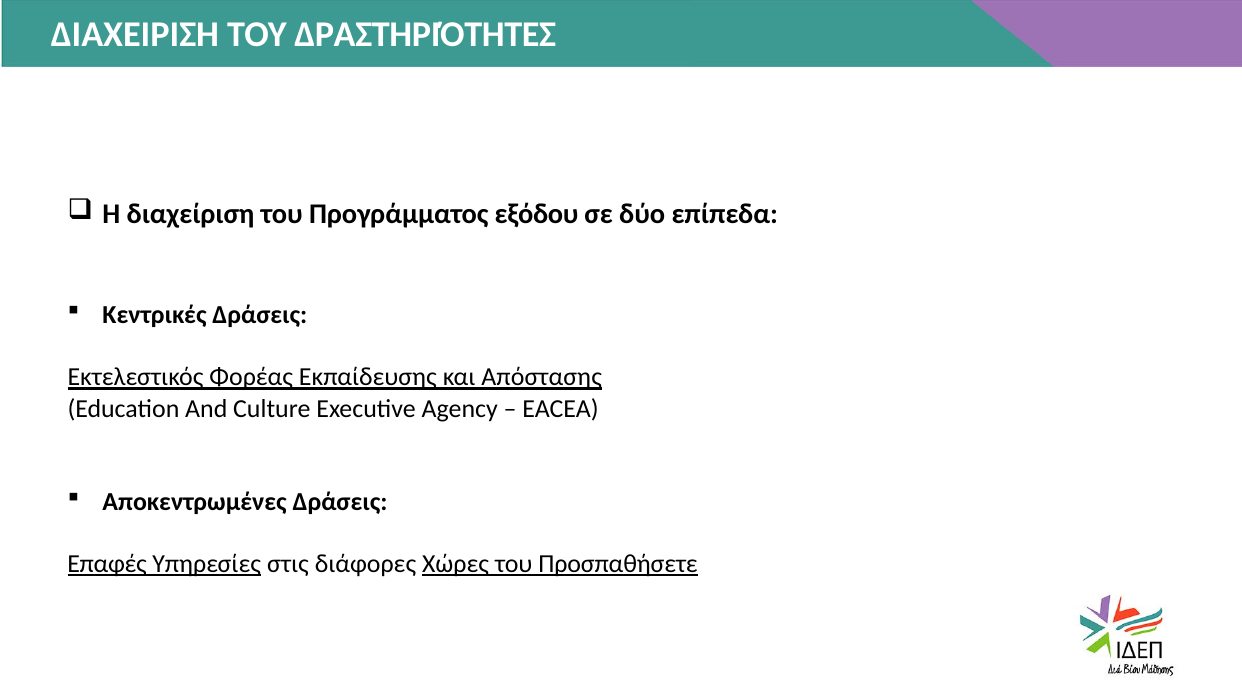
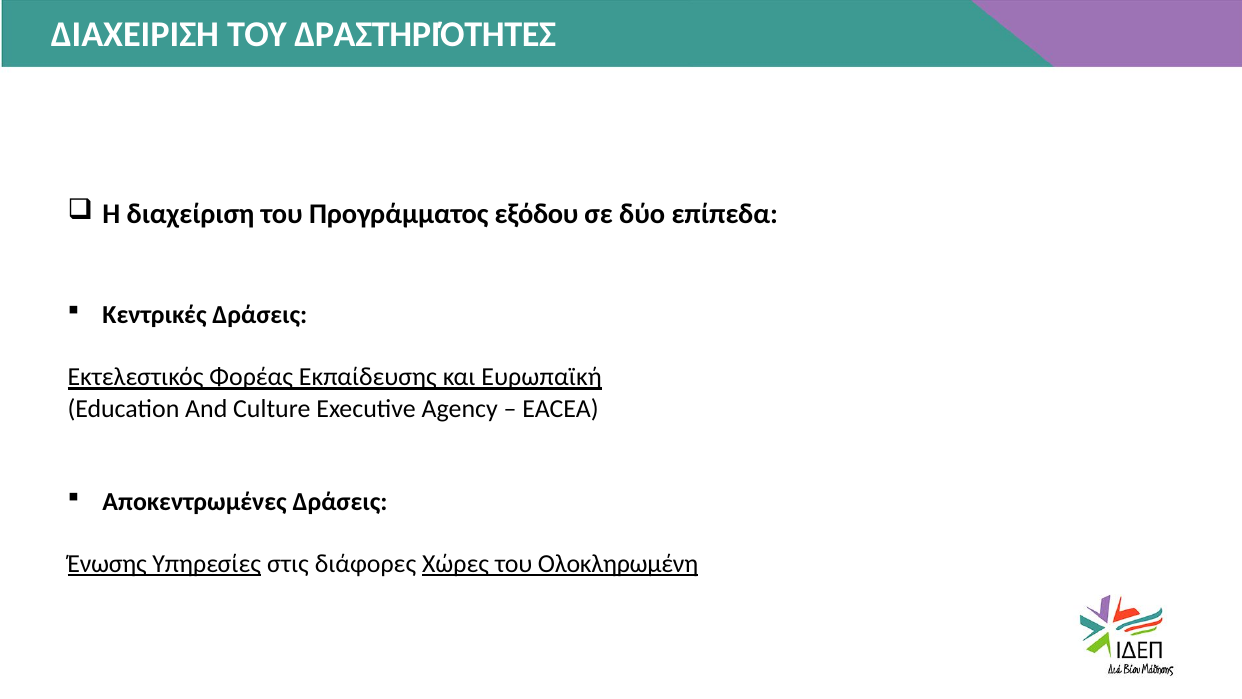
Απόστασης: Απόστασης -> Ευρωπαϊκή (542, 377)
Επαφές: Επαφές -> Ένωσης (107, 564)
Προσπαθήσετε: Προσπαθήσετε -> Ολοκληρωμένη (618, 564)
